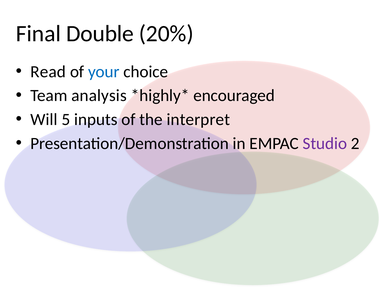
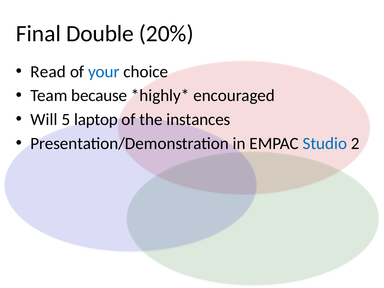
analysis: analysis -> because (99, 96)
inputs: inputs -> laptop (96, 119)
interpret: interpret -> instances (198, 119)
Studio colour: purple -> blue (325, 143)
